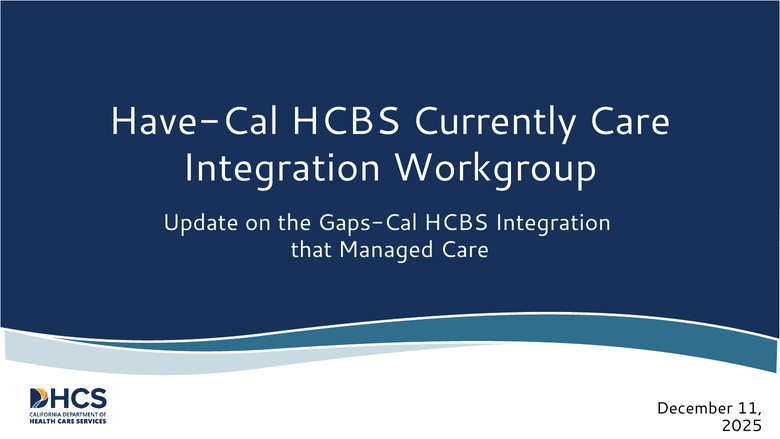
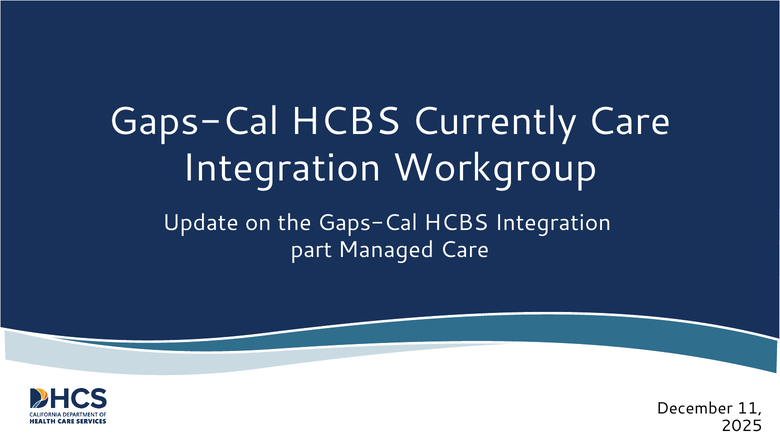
Have-Cal: Have-Cal -> Gaps-Cal (194, 121)
that: that -> part (311, 250)
